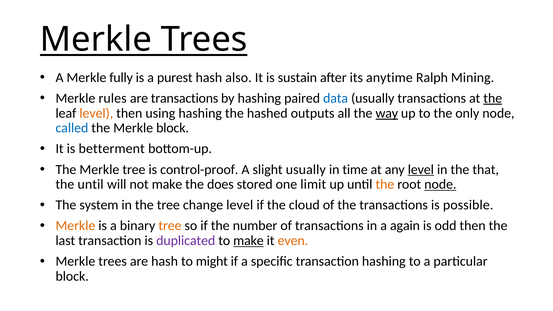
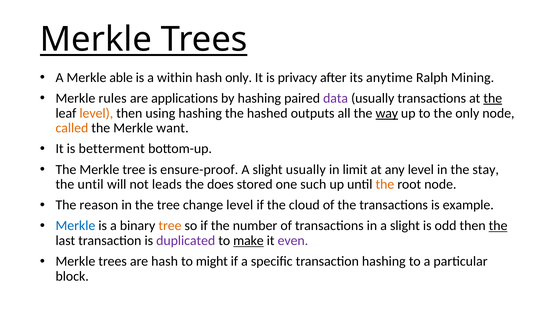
fully: fully -> able (121, 78)
purest: purest -> within (175, 78)
hash also: also -> only (239, 78)
sustain: sustain -> privacy (297, 78)
are transactions: transactions -> applications (185, 98)
data colour: blue -> purple (336, 98)
called colour: blue -> orange (72, 128)
Merkle block: block -> want (172, 128)
control-proof: control-proof -> ensure-proof (199, 169)
time: time -> limit (355, 169)
level underline: present -> none (421, 169)
that: that -> stay (486, 169)
not make: make -> leads (167, 184)
limit: limit -> such (313, 184)
node underline: present -> none (440, 184)
system: system -> reason (99, 205)
possible: possible -> example (468, 205)
Merkle colour: orange -> blue (75, 226)
in a again: again -> slight (405, 226)
the underline: none -> present (498, 226)
even colour: orange -> purple (293, 241)
